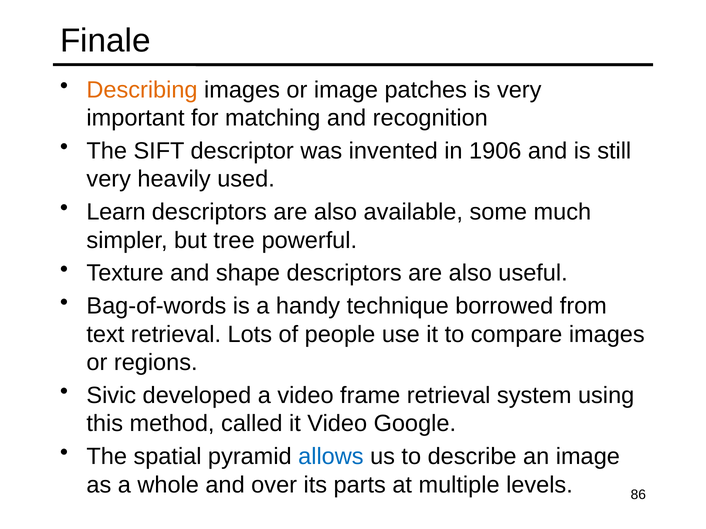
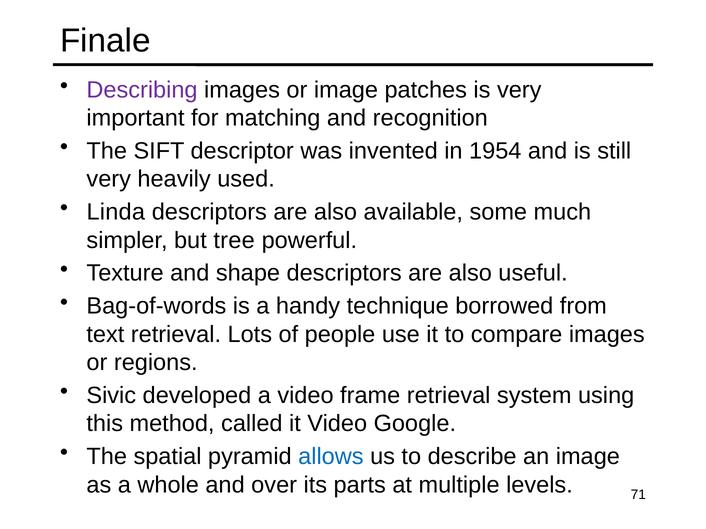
Describing colour: orange -> purple (142, 90)
1906: 1906 -> 1954 (495, 151)
Learn: Learn -> Linda (116, 212)
86: 86 -> 71 (638, 495)
